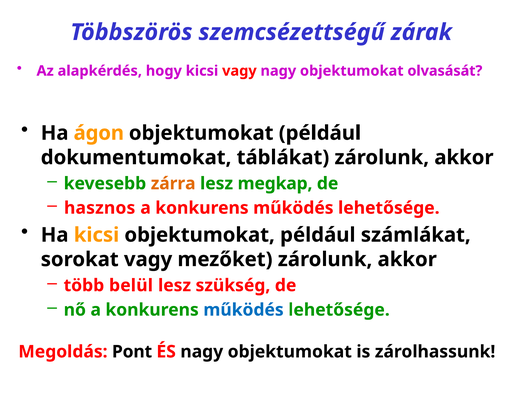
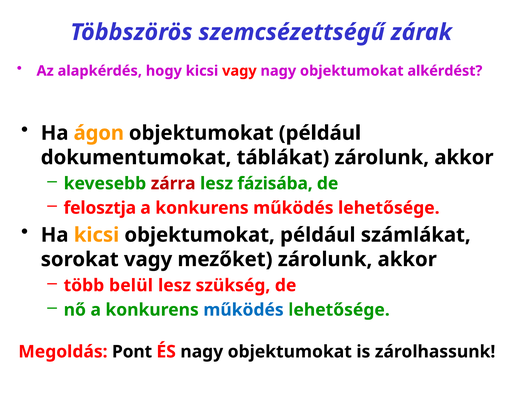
olvasását: olvasását -> alkérdést (445, 71)
zárra colour: orange -> red (173, 184)
megkap: megkap -> fázisába (275, 184)
hasznos: hasznos -> felosztja (100, 208)
